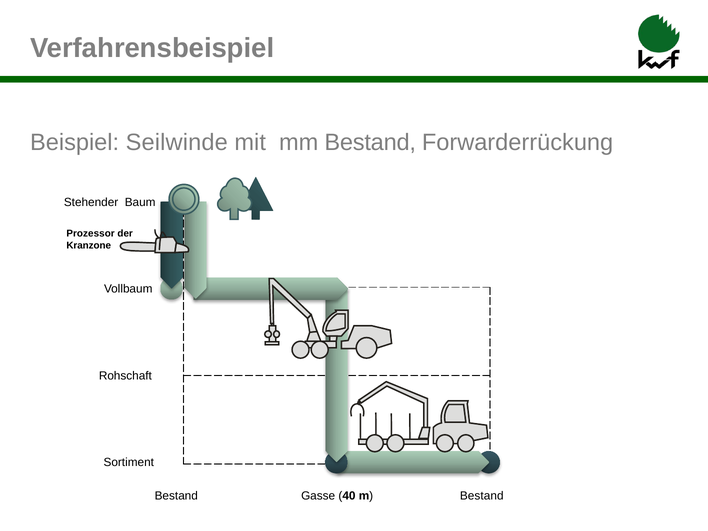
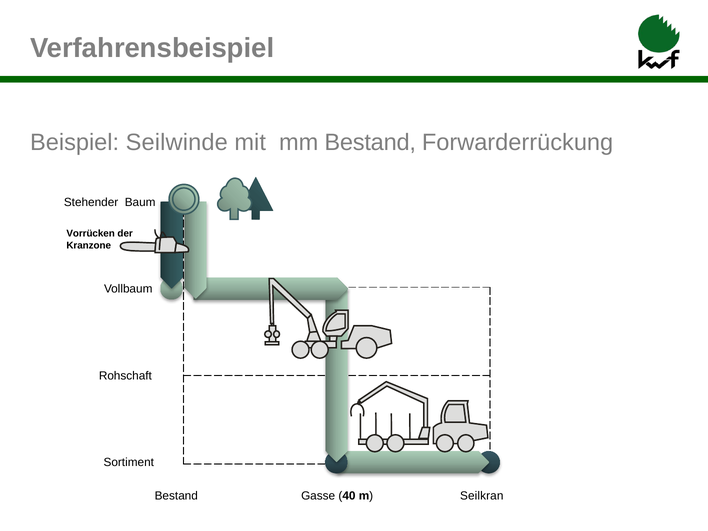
Prozessor: Prozessor -> Vorrücken (91, 234)
Bestand Bestand: Bestand -> Seilkran (482, 496)
